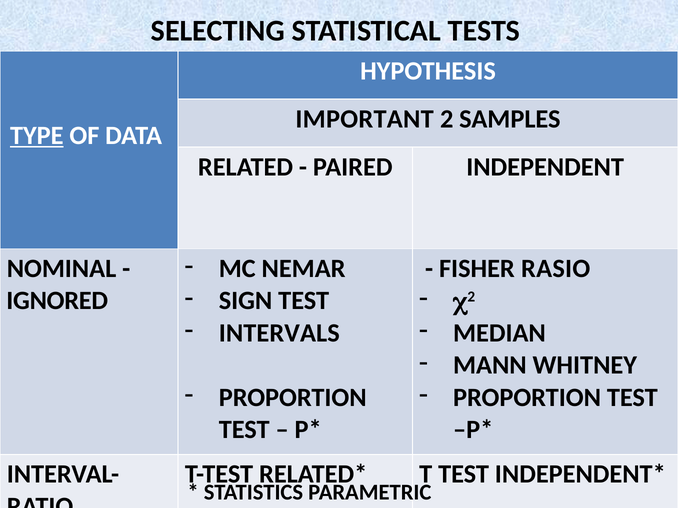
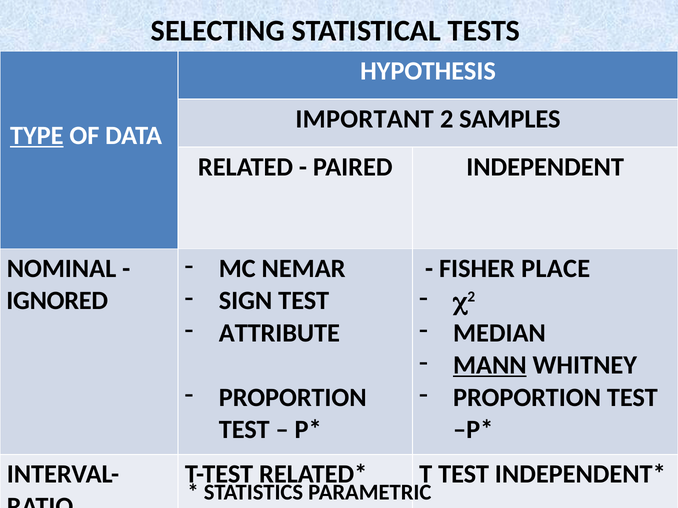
RASIO: RASIO -> PLACE (556, 269)
INTERVALS: INTERVALS -> ATTRIBUTE (279, 333)
MANN underline: none -> present (490, 365)
